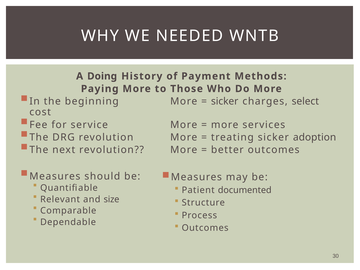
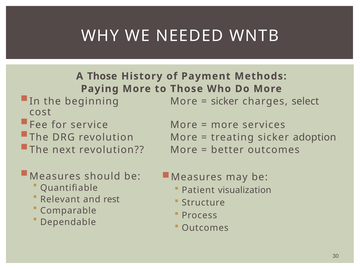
A Doing: Doing -> Those (102, 76)
documented: documented -> visualization (245, 190)
size: size -> rest (112, 199)
